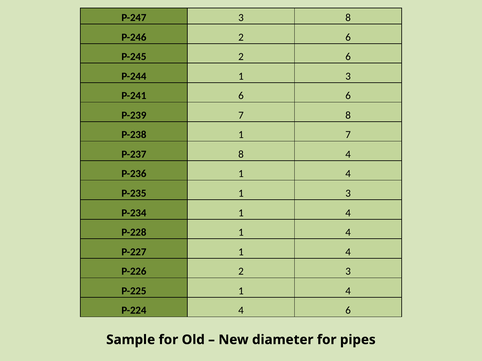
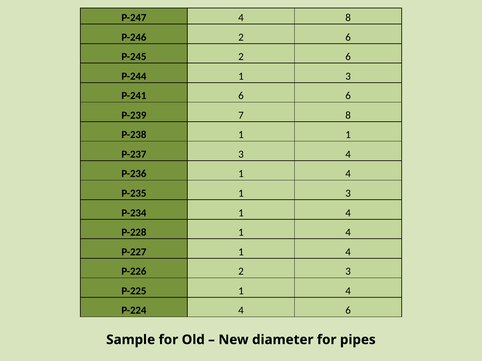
P-247 3: 3 -> 4 (241, 18)
1 7: 7 -> 1 (348, 135)
P-237 8: 8 -> 3 (241, 154)
